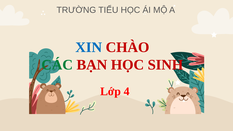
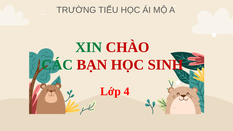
XIN colour: blue -> green (89, 47)
